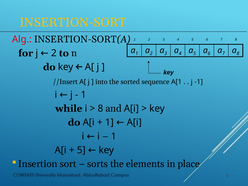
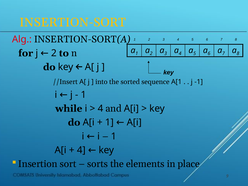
8: 8 -> 4 (100, 109)
5: 5 -> 4 (81, 150)
